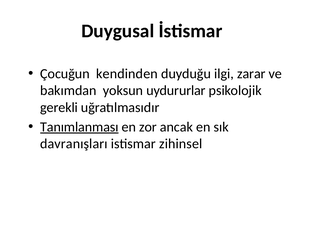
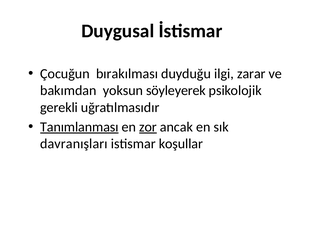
kendinden: kendinden -> bırakılması (127, 74)
uydururlar: uydururlar -> söyleyerek (176, 91)
zor underline: none -> present (148, 127)
zihinsel: zihinsel -> koşullar (181, 144)
